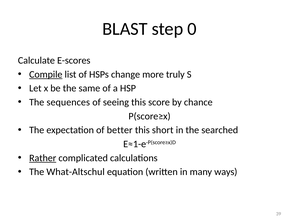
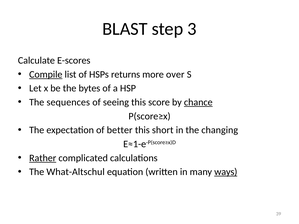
0: 0 -> 3 (192, 29)
change: change -> returns (126, 74)
truly: truly -> over (175, 74)
same: same -> bytes (89, 88)
chance underline: none -> present (198, 102)
searched: searched -> changing (220, 130)
ways underline: none -> present (226, 172)
